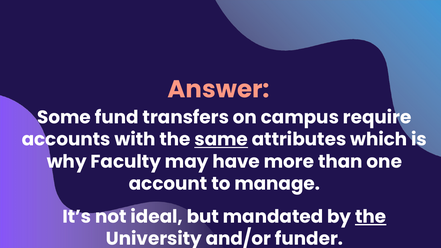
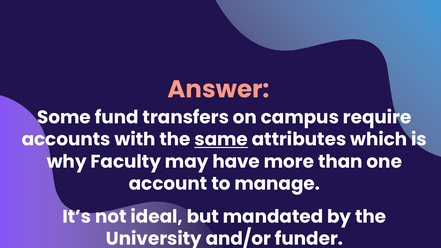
the underline: present -> none (371, 217)
